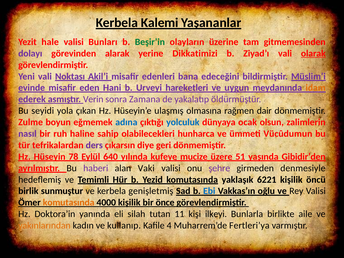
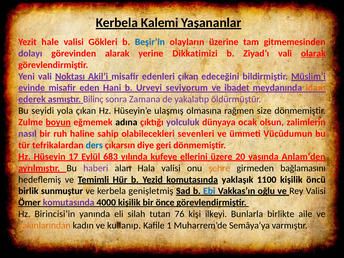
Bunları: Bunları -> Gökleri (103, 42)
Beşir’in colour: green -> blue (150, 42)
edenleri bana: bana -> çıkan (188, 76)
hareketleri: hareketleri -> seviyorum (187, 88)
uygun: uygun -> ibadet (237, 88)
Verin: Verin -> Bilinç (93, 99)
dair: dair -> size (264, 111)
boyun underline: none -> present (58, 122)
adına colour: blue -> black (126, 122)
yolculuk colour: blue -> purple (183, 122)
hunharca: hunharca -> sevenleri (196, 134)
ders colour: purple -> blue (94, 145)
78: 78 -> 17 (73, 157)
640: 640 -> 683 (111, 157)
mucize: mucize -> ellerini (194, 157)
51: 51 -> 20 (240, 157)
Gibidir’den: Gibidir’den -> Anlam’den (304, 157)
Vaki: Vaki -> Hala (146, 168)
şehre colour: purple -> orange (219, 168)
denmesiyle: denmesiyle -> bağlamasını (303, 168)
6221: 6221 -> 1100 (267, 180)
komutasında colour: orange -> purple (69, 203)
Doktora’in: Doktora’in -> Birincisi’in (55, 214)
11: 11 -> 76 (179, 214)
4: 4 -> 1 (169, 225)
Fertleri’ya: Fertleri’ya -> Semâya’ya (249, 225)
